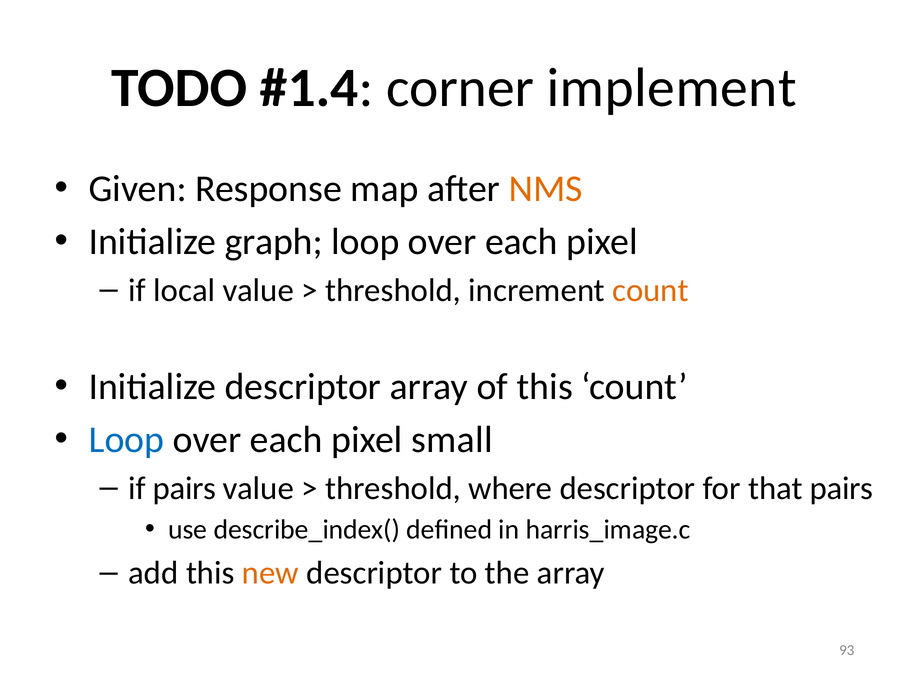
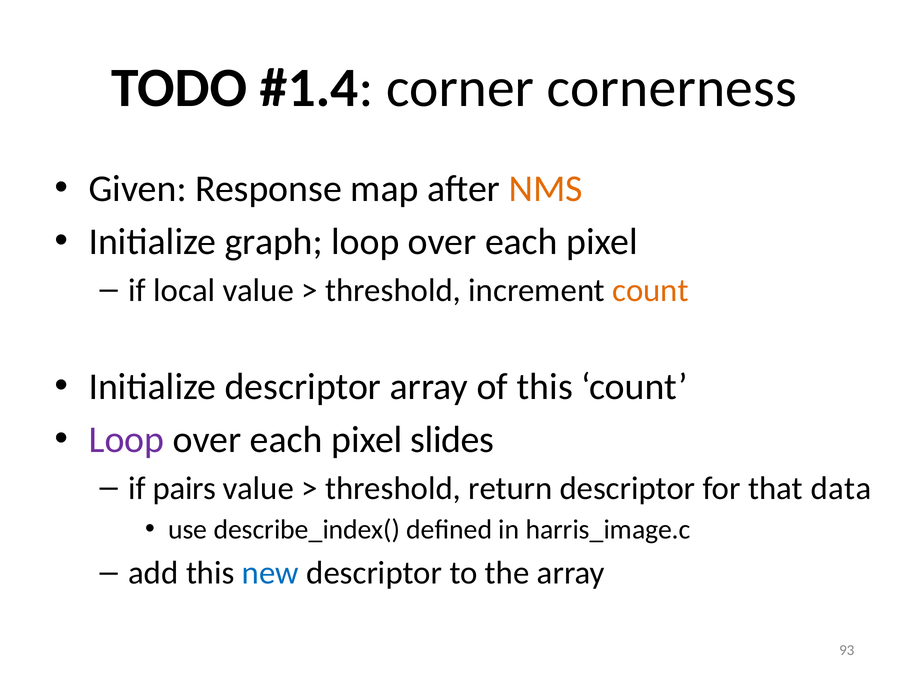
implement: implement -> cornerness (672, 88)
Loop colour: blue -> purple (126, 440)
small: small -> slides (452, 440)
where: where -> return (510, 489)
that pairs: pairs -> data (841, 489)
new colour: orange -> blue (270, 574)
